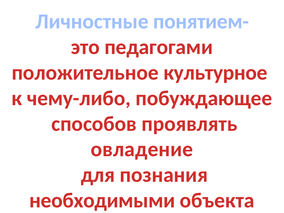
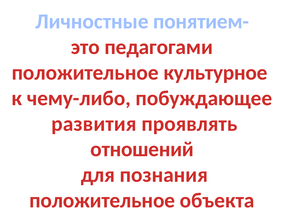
способов: способов -> развития (94, 124)
овладение: овладение -> отношений (142, 149)
необходимыми: необходимыми -> положительное (102, 200)
